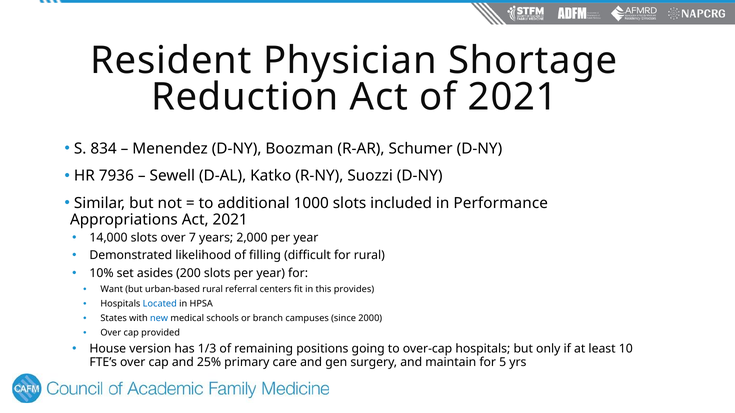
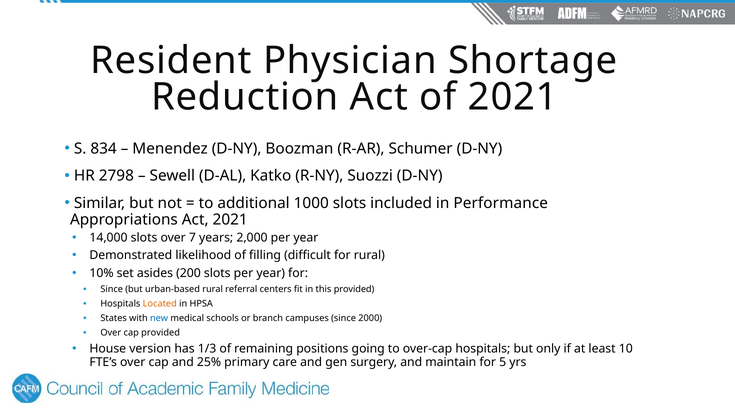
7936: 7936 -> 2798 (116, 176)
Want: Want -> Since (112, 290)
this provides: provides -> provided (354, 290)
Located colour: blue -> orange (160, 304)
